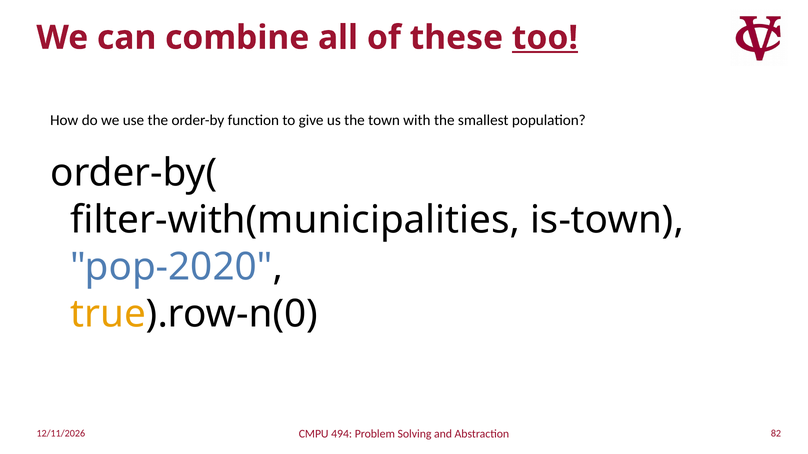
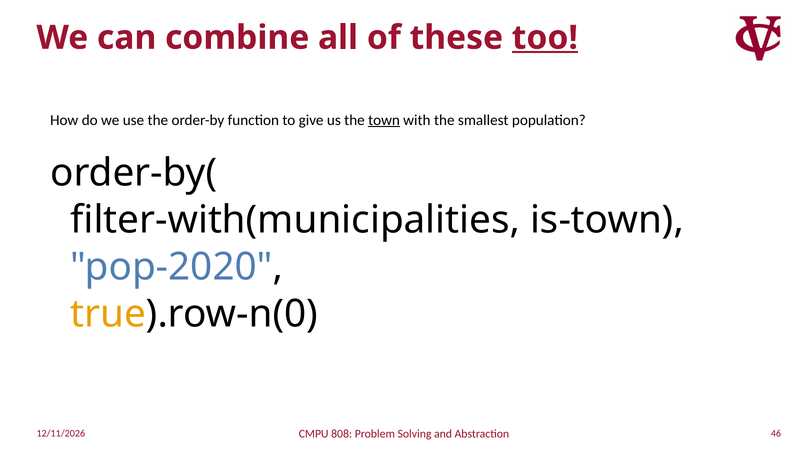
town underline: none -> present (384, 120)
494: 494 -> 808 (342, 434)
82: 82 -> 46 (776, 434)
